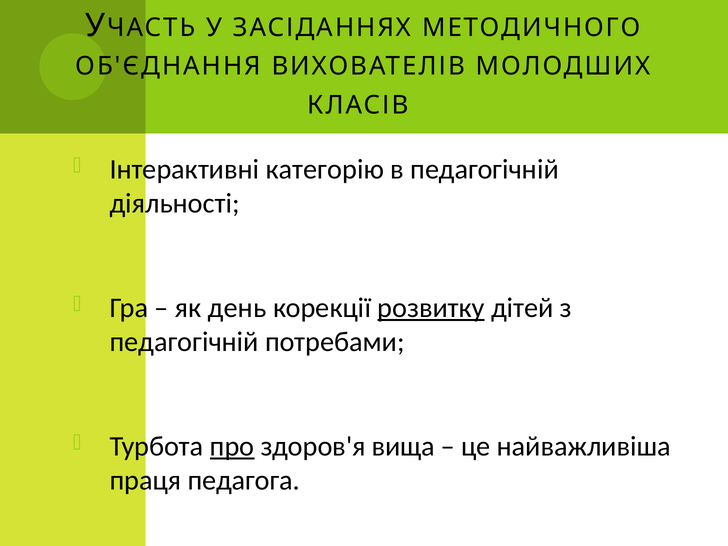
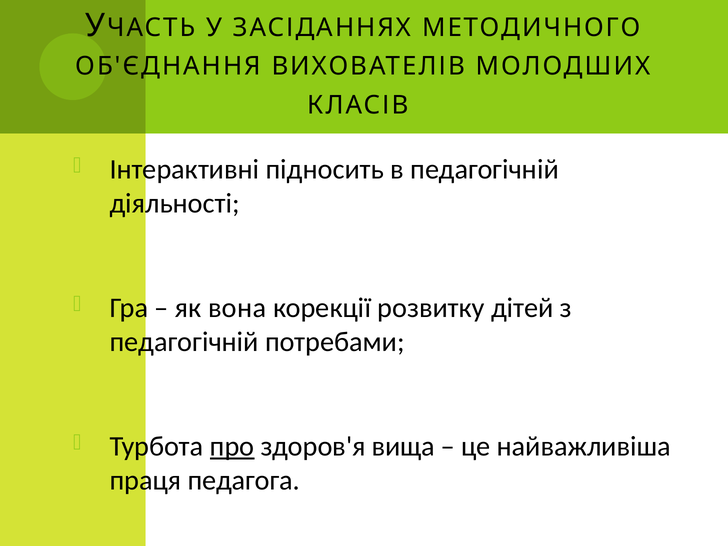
категорію: категорію -> підносить (325, 170)
день: день -> вона (237, 308)
розвитку underline: present -> none (431, 308)
